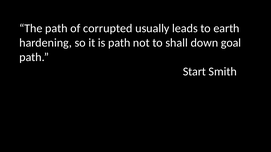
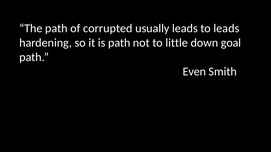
to earth: earth -> leads (226, 28)
shall: shall -> little (177, 43)
Start: Start -> Even (194, 72)
